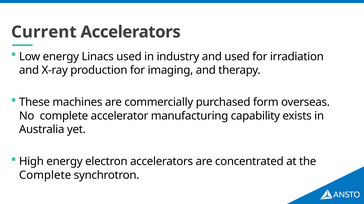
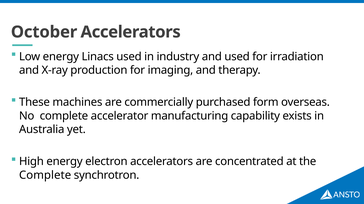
Current: Current -> October (44, 32)
